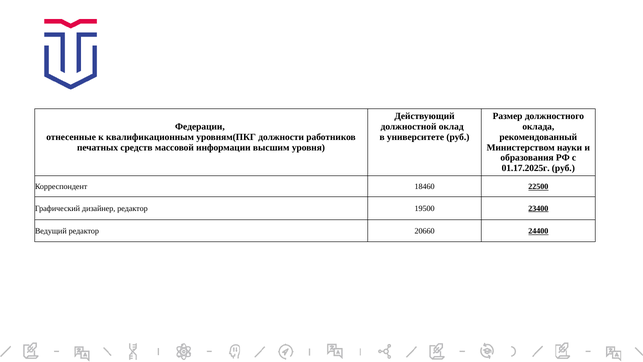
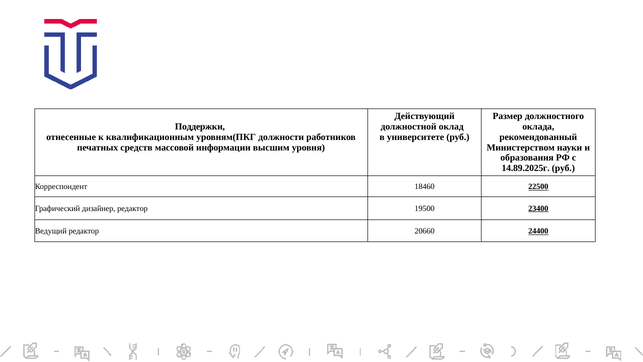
Федерации: Федерации -> Поддержки (200, 127)
01.17.2025г: 01.17.2025г -> 14.89.2025г (526, 168)
